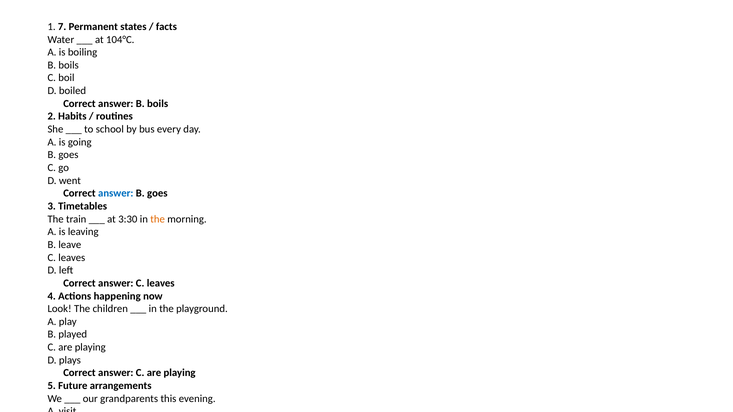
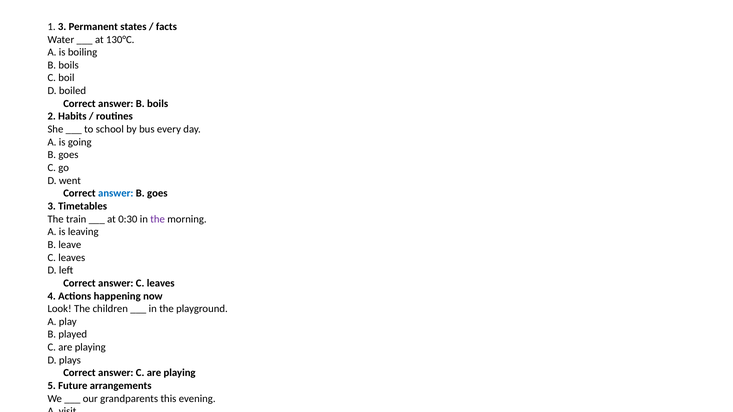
1 7: 7 -> 3 (62, 27)
104°C: 104°C -> 130°C (120, 40)
3:30: 3:30 -> 0:30 (128, 219)
the colour: orange -> purple (158, 219)
